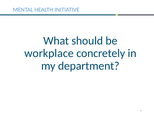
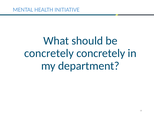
workplace: workplace -> concretely (49, 53)
